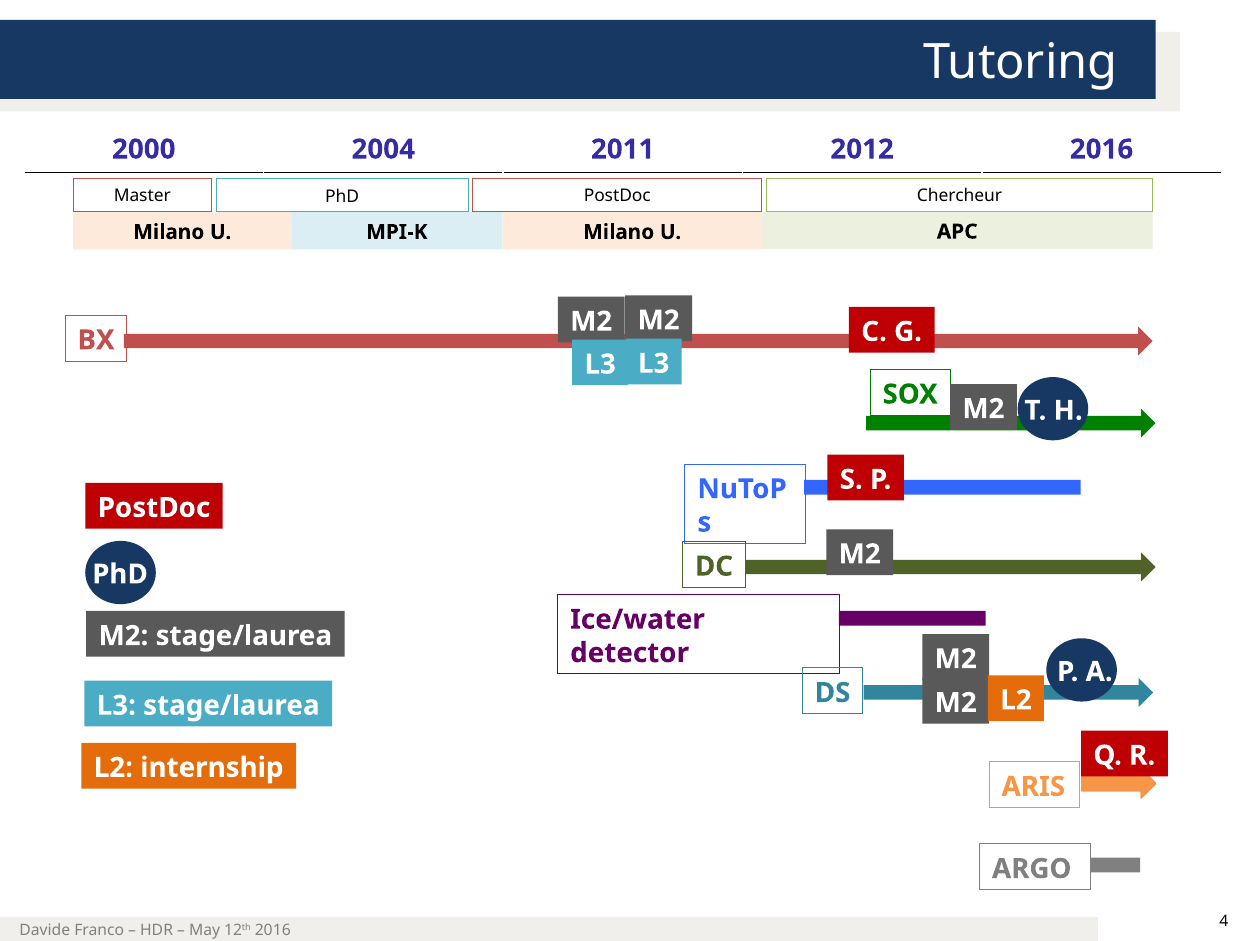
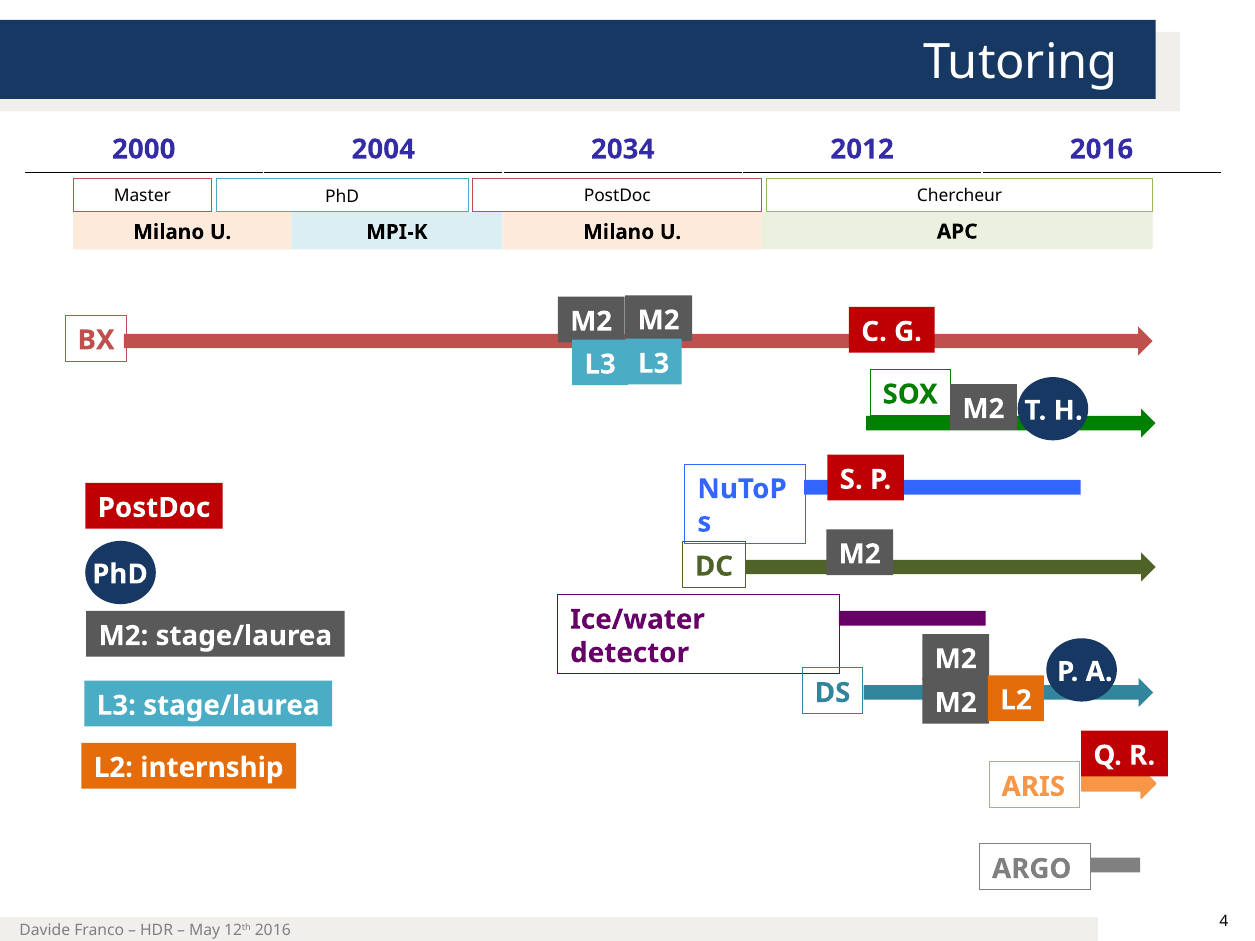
2011: 2011 -> 2034 (623, 149)
